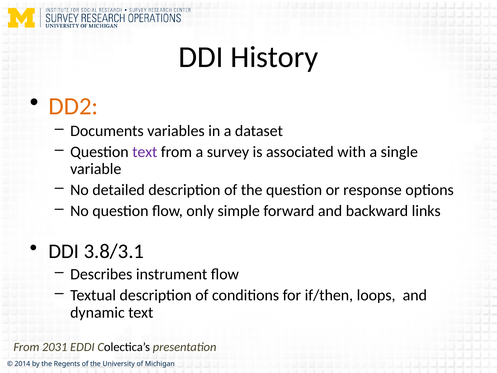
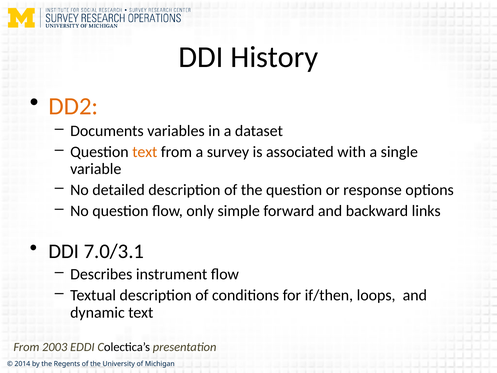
text colour: purple -> orange (145, 152)
3.8/3.1: 3.8/3.1 -> 7.0/3.1 (114, 251)
2031: 2031 -> 2003 (55, 347)
